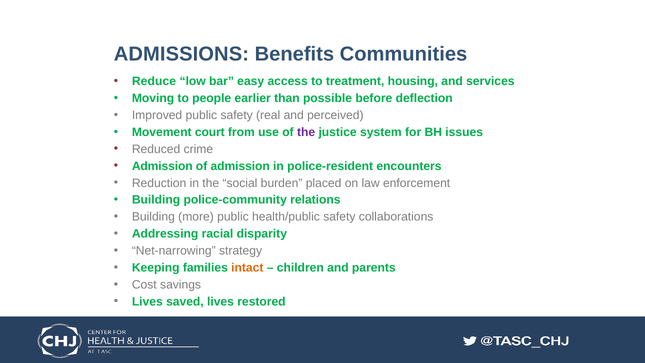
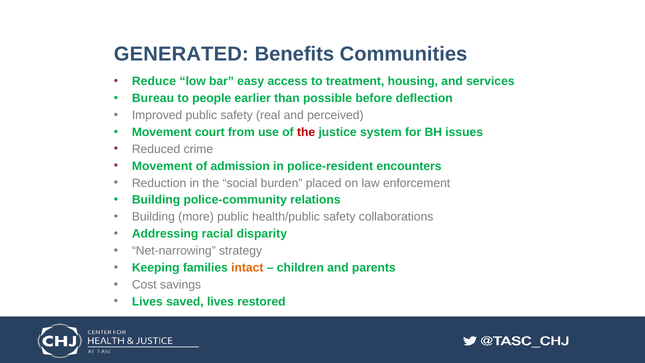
ADMISSIONS: ADMISSIONS -> GENERATED (181, 54)
Moving: Moving -> Bureau (153, 98)
the colour: purple -> red (306, 132)
Admission: Admission -> Movement (162, 166)
